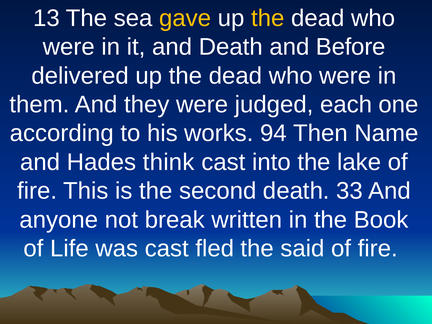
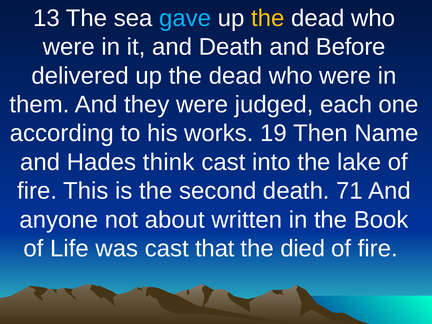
gave colour: yellow -> light blue (185, 18)
94: 94 -> 19 (274, 133)
33: 33 -> 71 (350, 191)
break: break -> about (175, 220)
fled: fled -> that (215, 249)
said: said -> died (303, 249)
